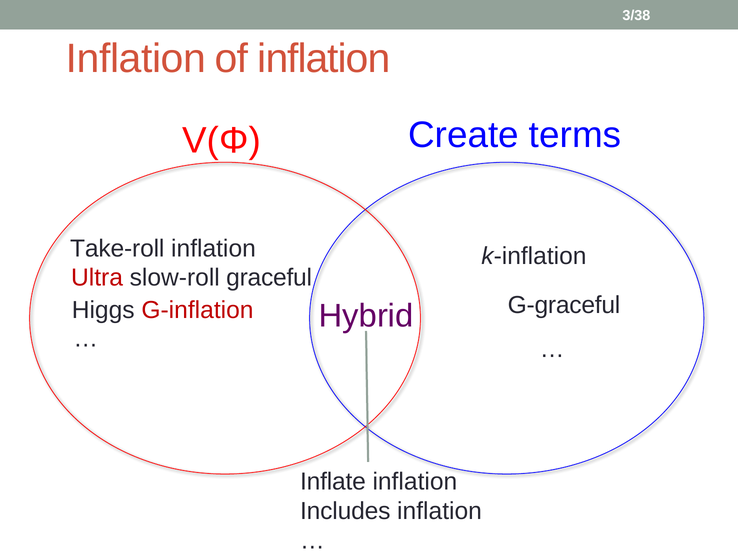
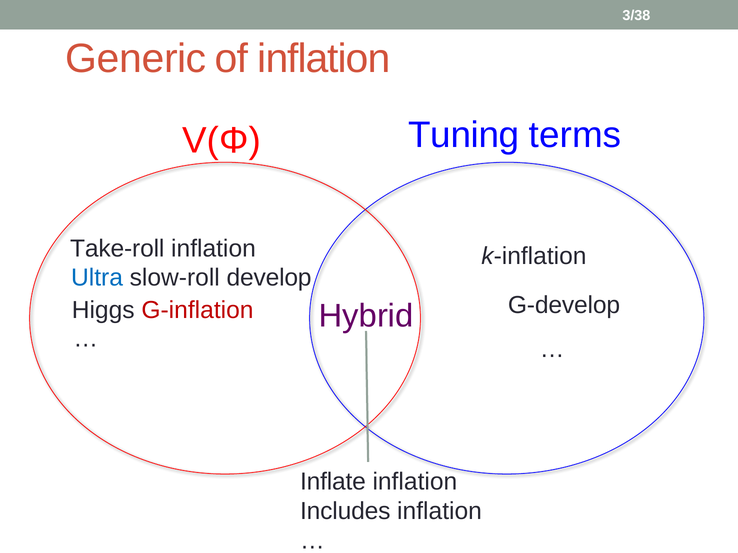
Inflation: Inflation -> Generic (136, 59)
Create: Create -> Tuning (464, 135)
Ultra colour: red -> blue (97, 278)
graceful: graceful -> develop (269, 278)
G-graceful: G-graceful -> G-develop (564, 305)
